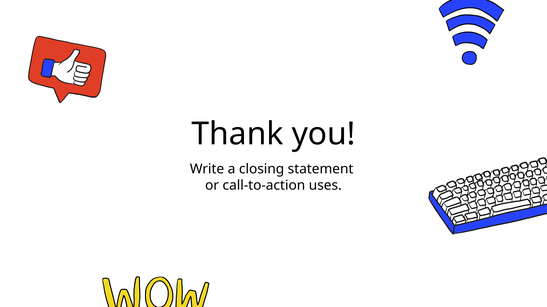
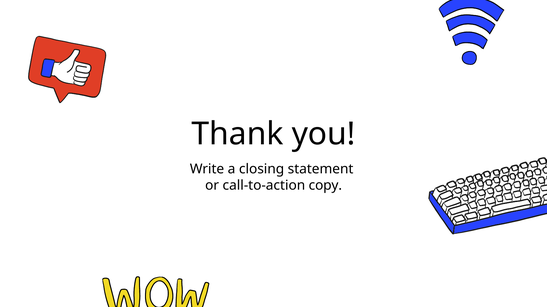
uses: uses -> copy (325, 186)
